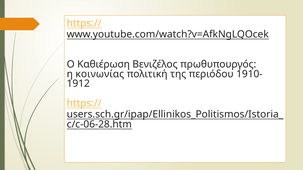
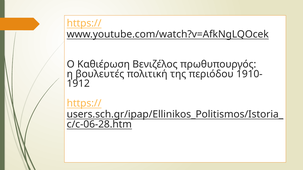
κοινωνίας: κοινωνίας -> βουλευτές (100, 74)
